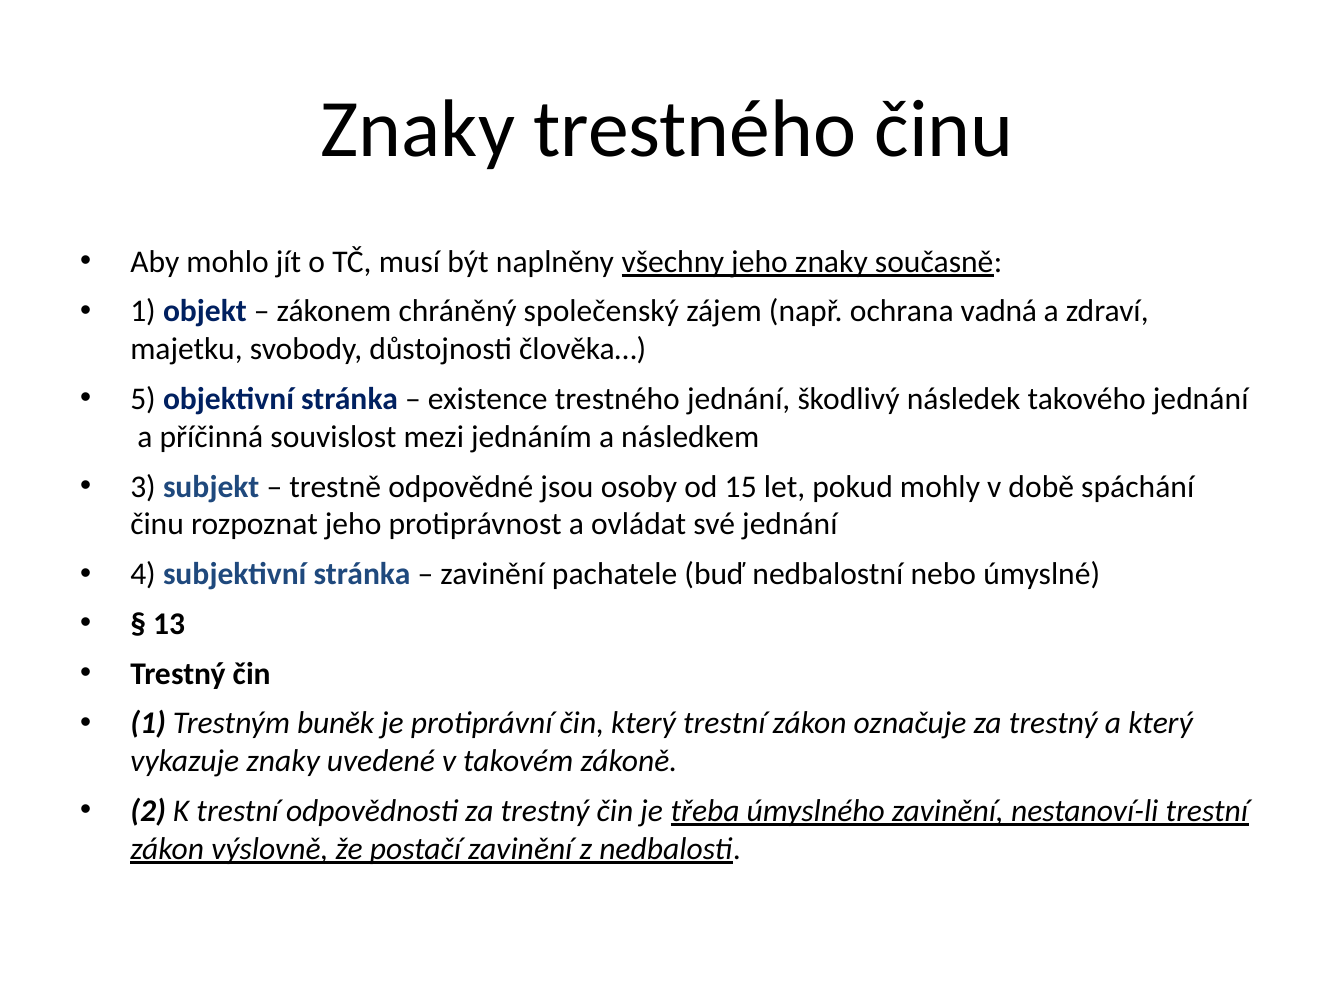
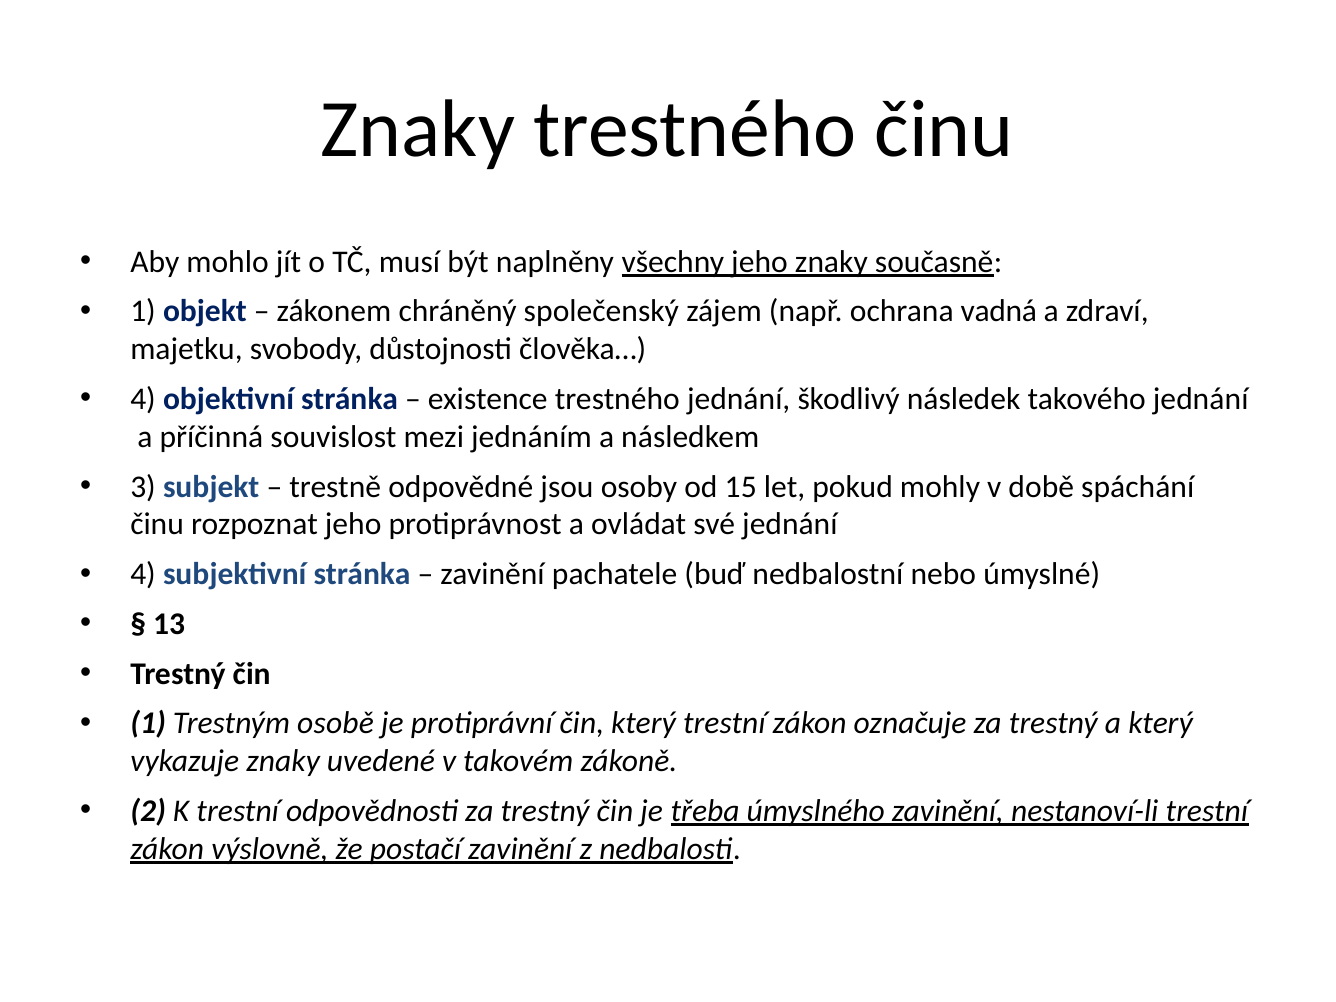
5: 5 -> 4 (143, 399)
buněk: buněk -> osobě (336, 724)
